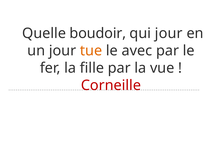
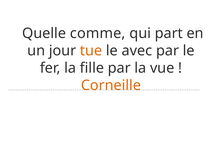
boudoir: boudoir -> comme (98, 33)
qui jour: jour -> part (169, 33)
Corneille colour: red -> orange (111, 85)
